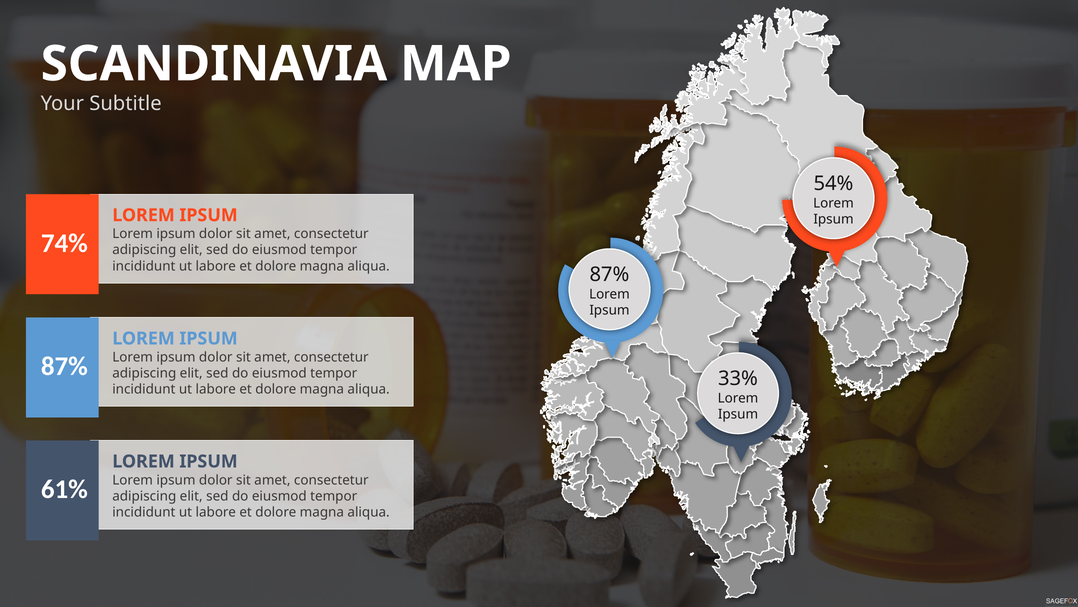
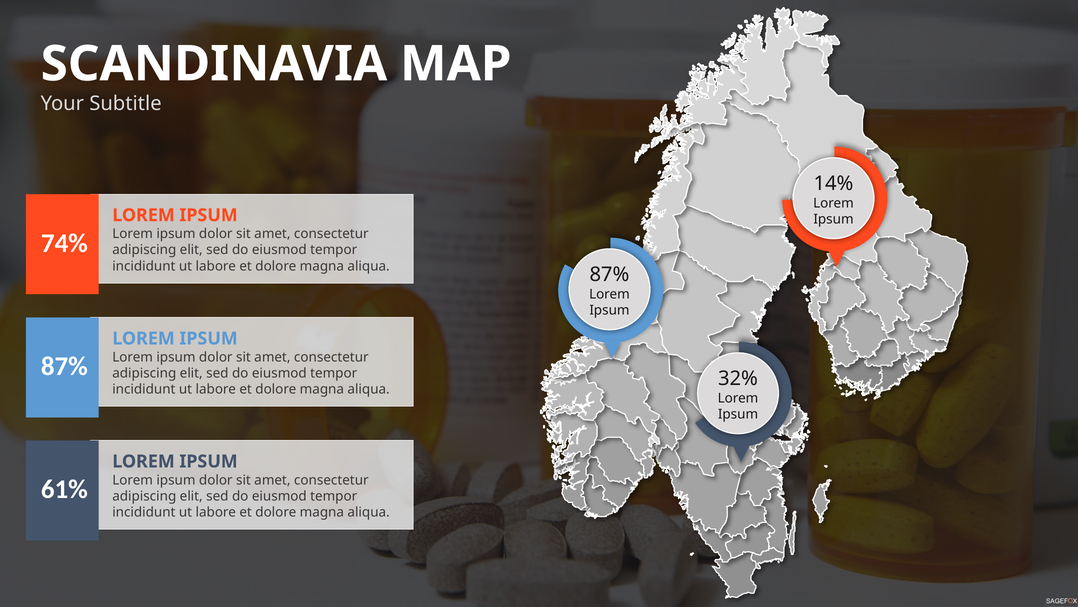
54%: 54% -> 14% (833, 183)
33%: 33% -> 32% (738, 378)
